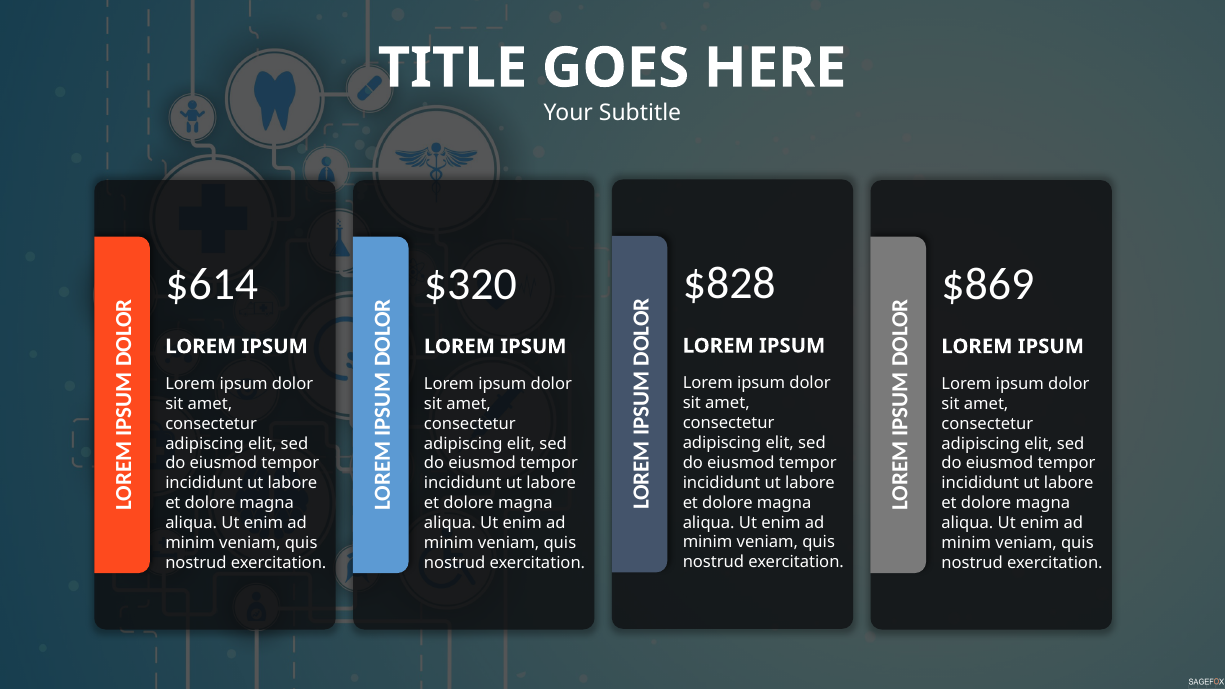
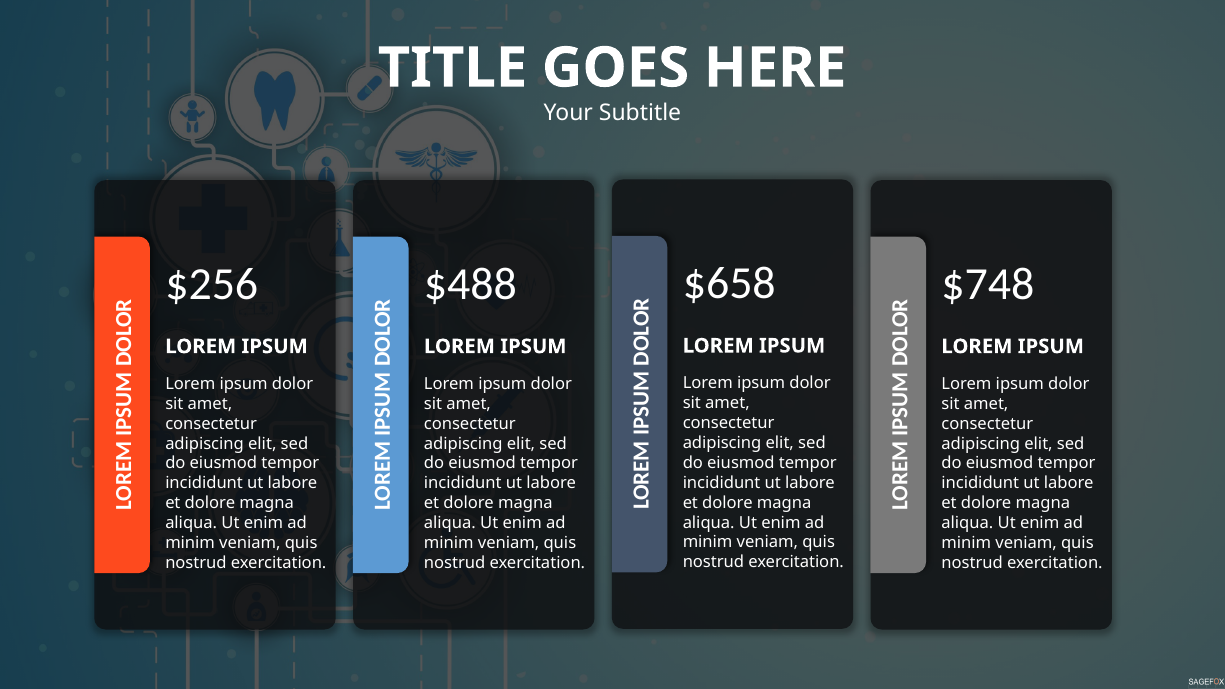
$828: $828 -> $658 (729, 283)
$614: $614 -> $256 (212, 284)
$320: $320 -> $488 (470, 284)
$869: $869 -> $748 (988, 284)
